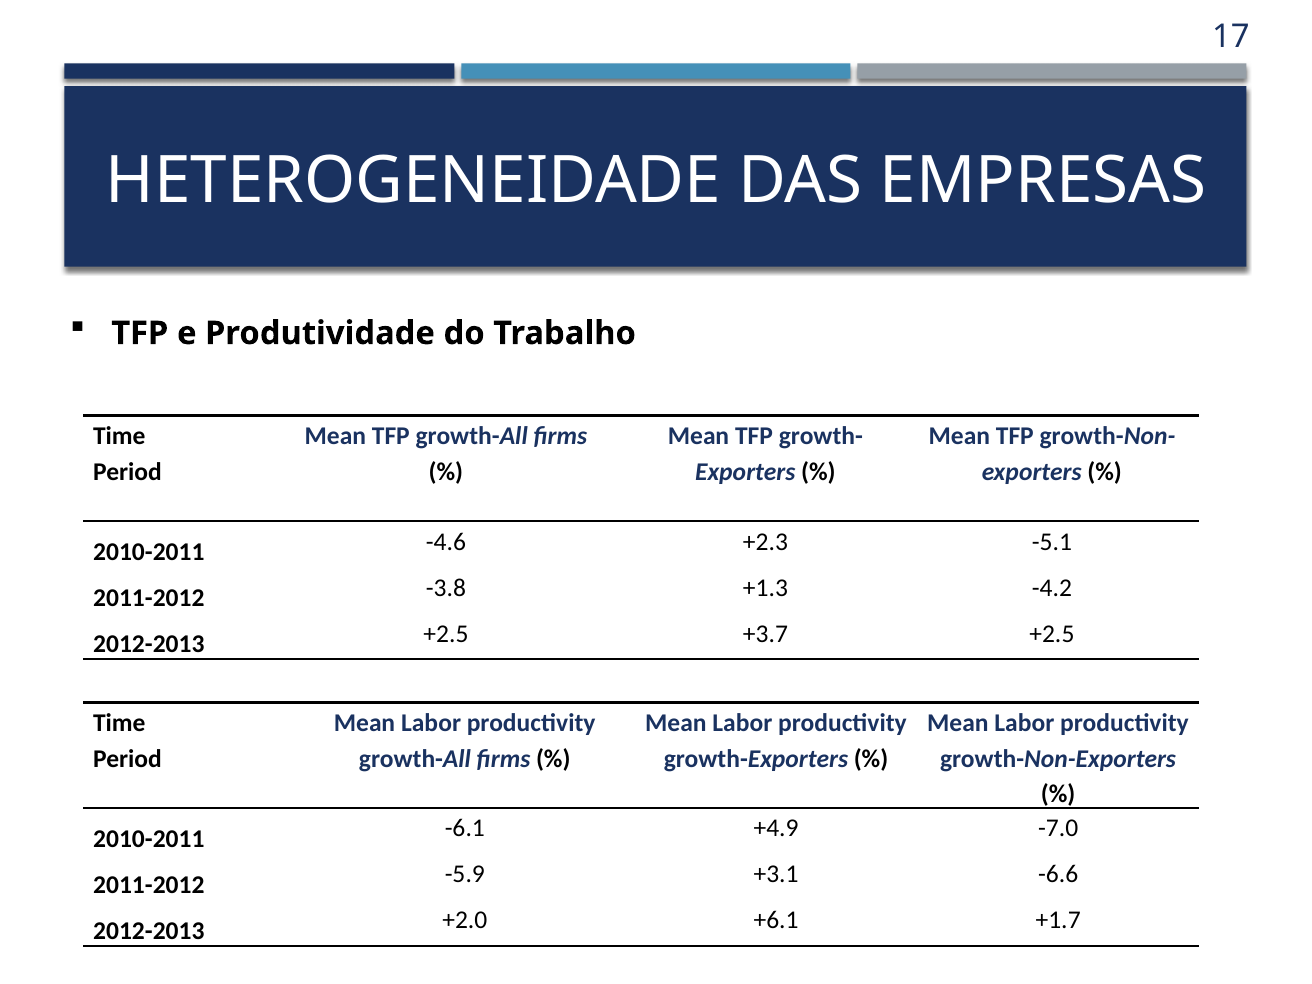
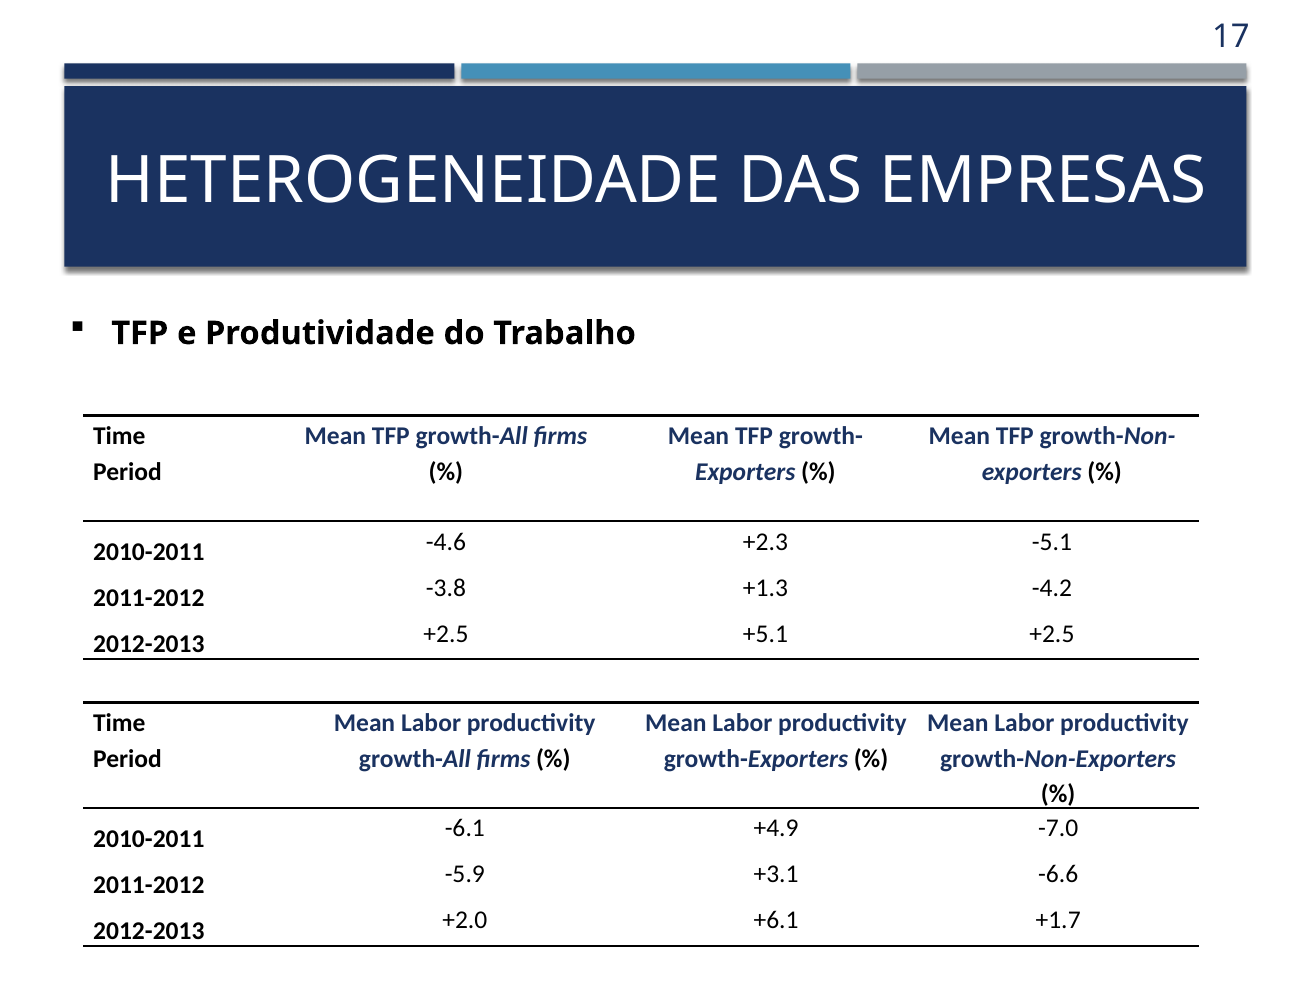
+3.7: +3.7 -> +5.1 (765, 634)
